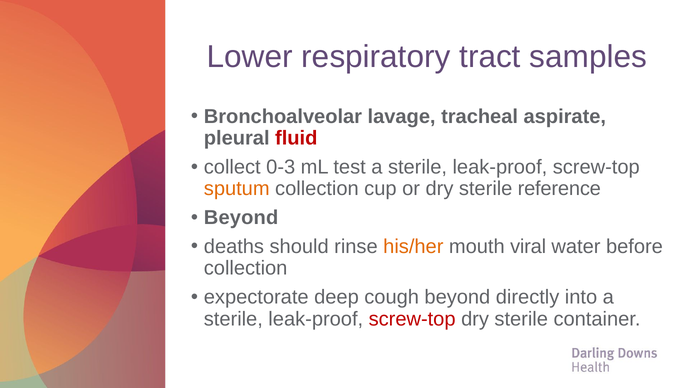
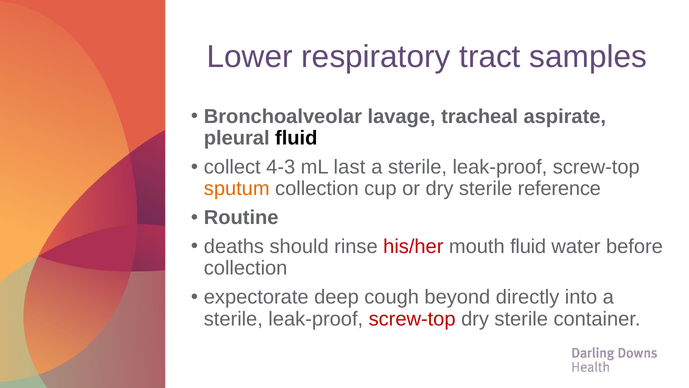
fluid colour: red -> black (296, 138)
0-3: 0-3 -> 4-3 (281, 167)
test: test -> last (349, 167)
Beyond: Beyond -> Routine (241, 217)
his/her colour: orange -> red (413, 246)
mouth viral: viral -> fluid (528, 246)
